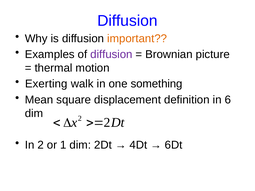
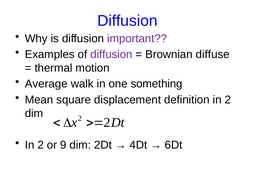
important colour: orange -> purple (137, 39)
picture: picture -> diffuse (213, 54)
Exerting: Exerting -> Average (46, 84)
definition in 6: 6 -> 2 (228, 100)
1: 1 -> 9 (63, 145)
